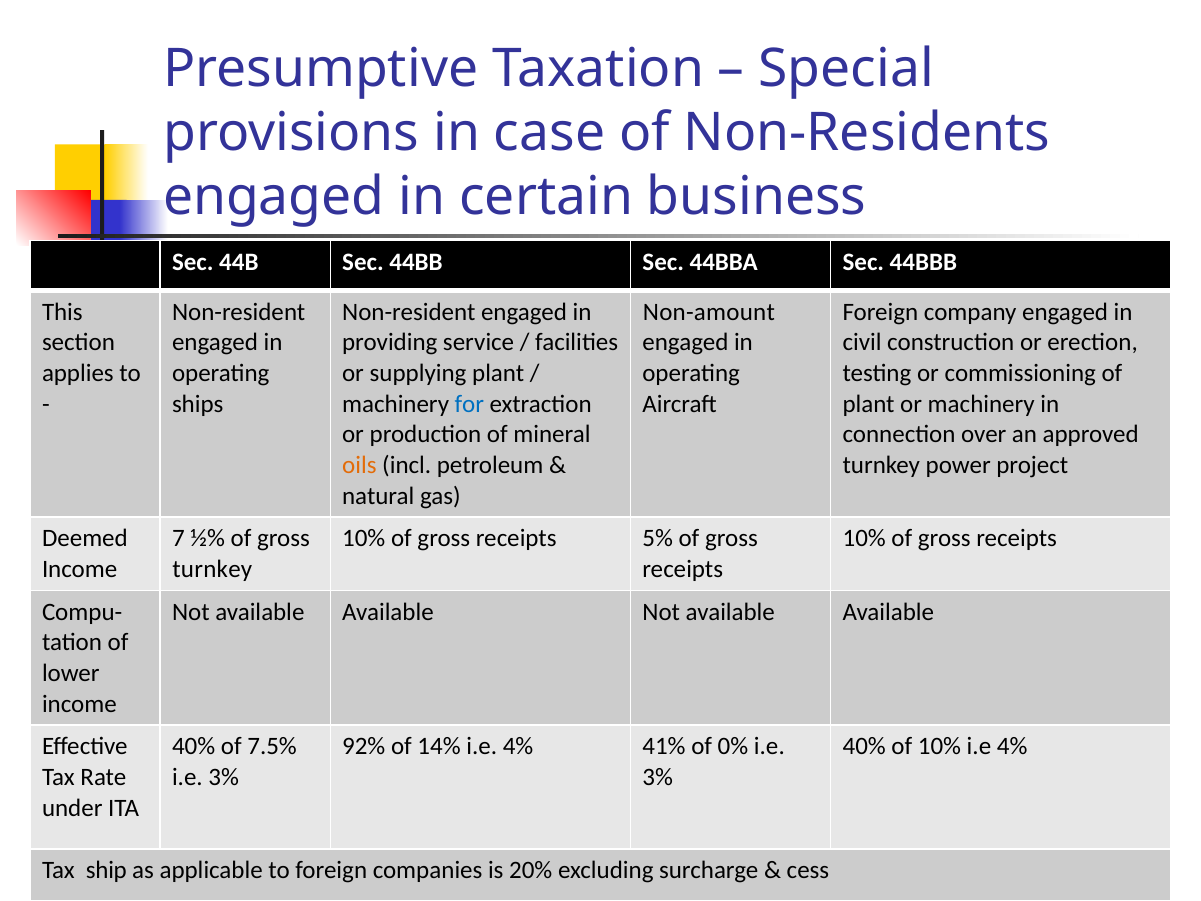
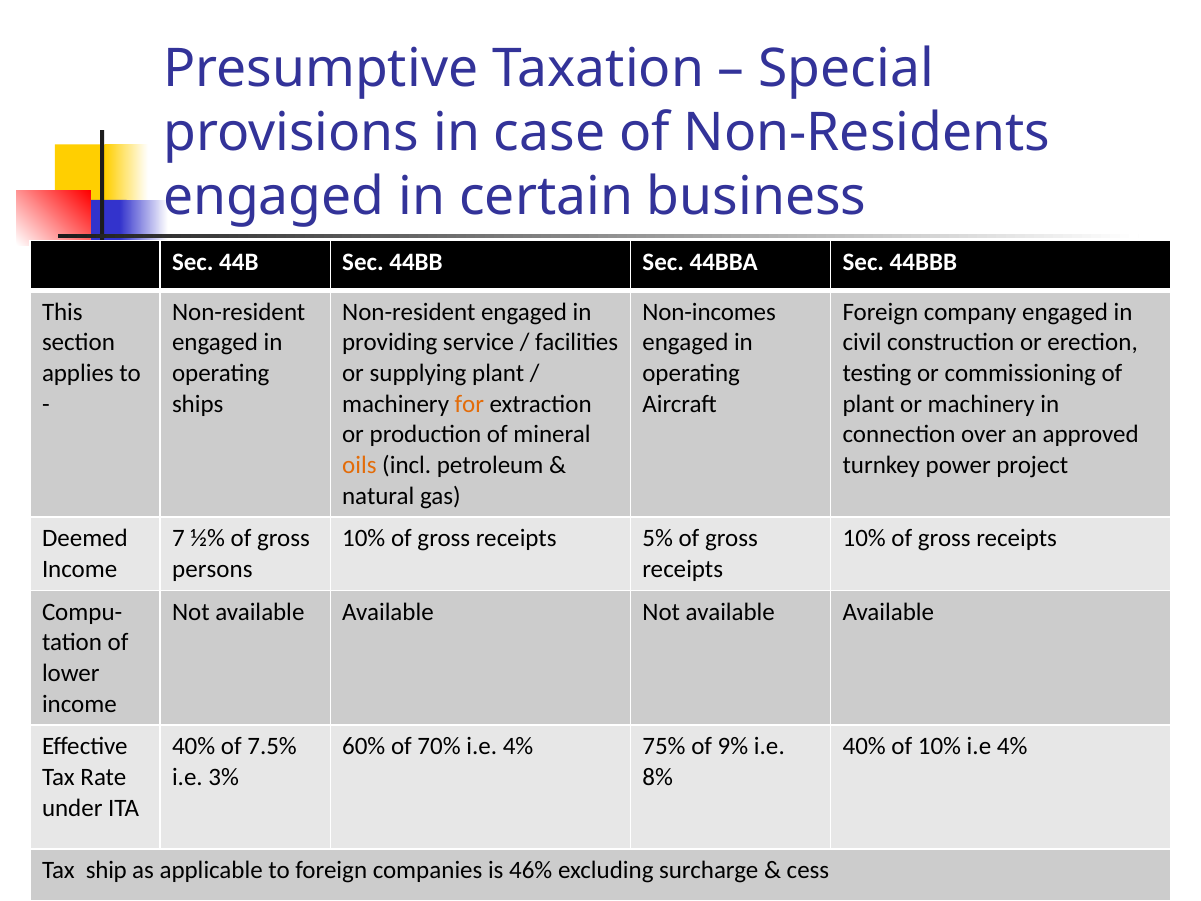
Non-amount: Non-amount -> Non-incomes (709, 312)
for colour: blue -> orange (469, 404)
turnkey: turnkey -> persons (212, 569)
92%: 92% -> 60% (364, 746)
14%: 14% -> 70% (439, 746)
41%: 41% -> 75% (664, 746)
0%: 0% -> 9% (733, 746)
3%: 3% -> 8% (658, 777)
20%: 20% -> 46% (531, 870)
